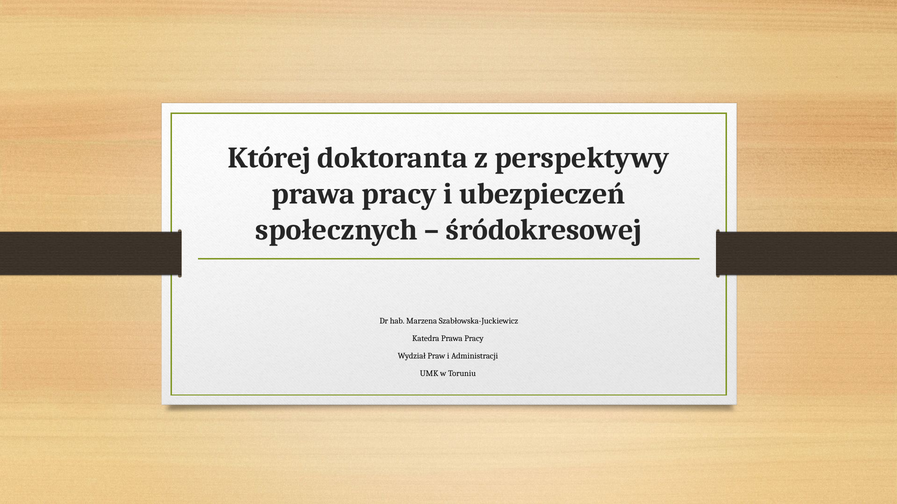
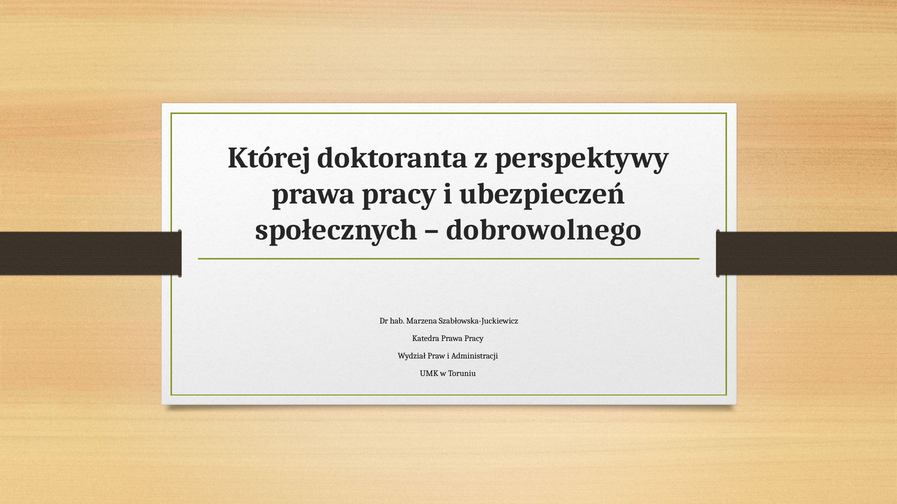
śródokresowej: śródokresowej -> dobrowolnego (544, 230)
